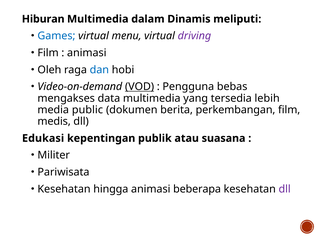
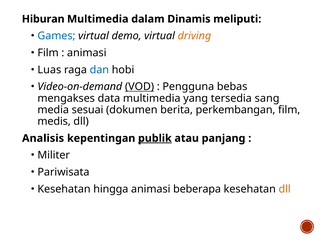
menu: menu -> demo (127, 36)
driving colour: purple -> orange (194, 36)
Oleh: Oleh -> Luas (49, 70)
lebih: lebih -> sang (267, 98)
public: public -> sesuai (88, 110)
Edukasi: Edukasi -> Analisis (43, 139)
publik underline: none -> present (155, 139)
suasana: suasana -> panjang (224, 139)
dll colour: purple -> orange (285, 189)
